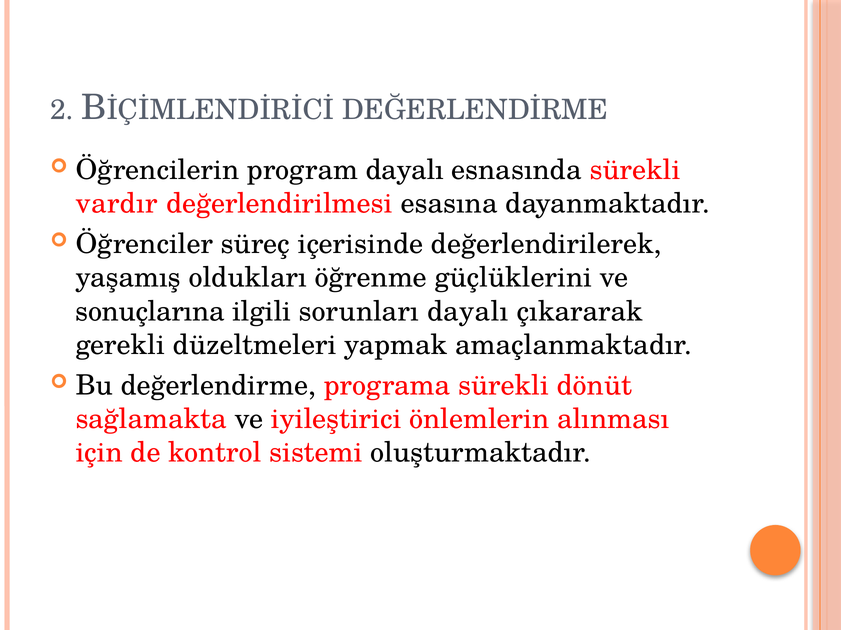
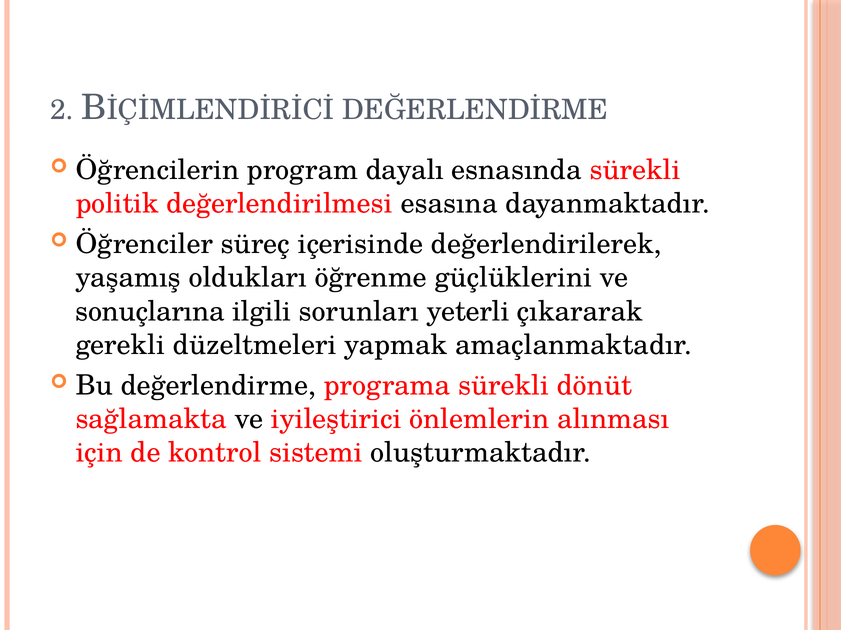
vardır: vardır -> politik (117, 204)
sorunları dayalı: dayalı -> yeterli (468, 312)
